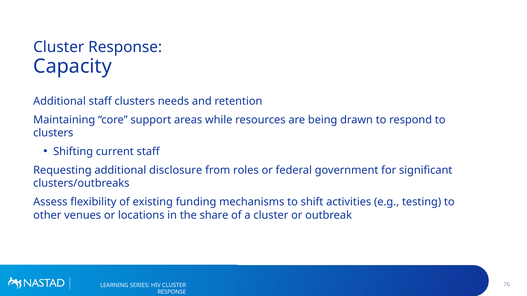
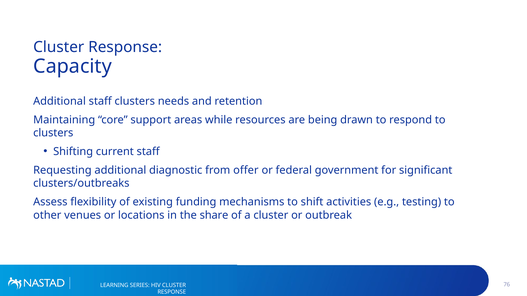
disclosure: disclosure -> diagnostic (176, 170)
roles: roles -> offer (246, 170)
